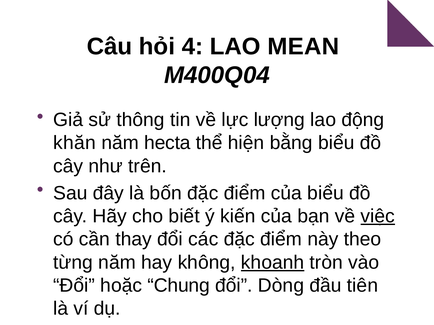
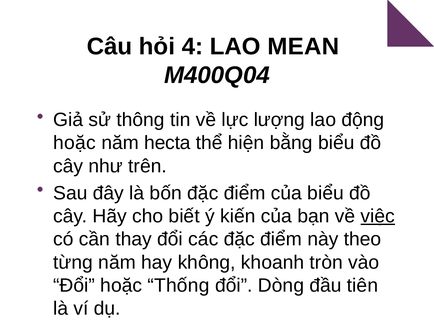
khăn: khăn -> hoặc (75, 143)
khoanh underline: present -> none (273, 263)
Chung: Chung -> Thống (178, 286)
